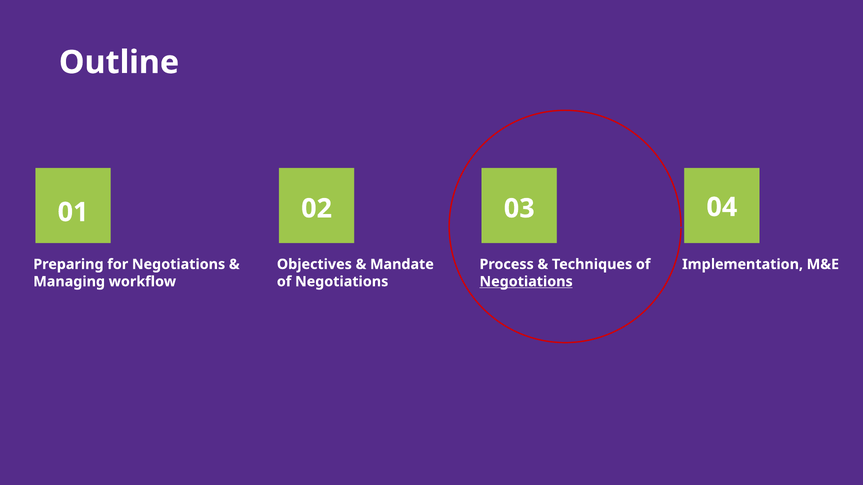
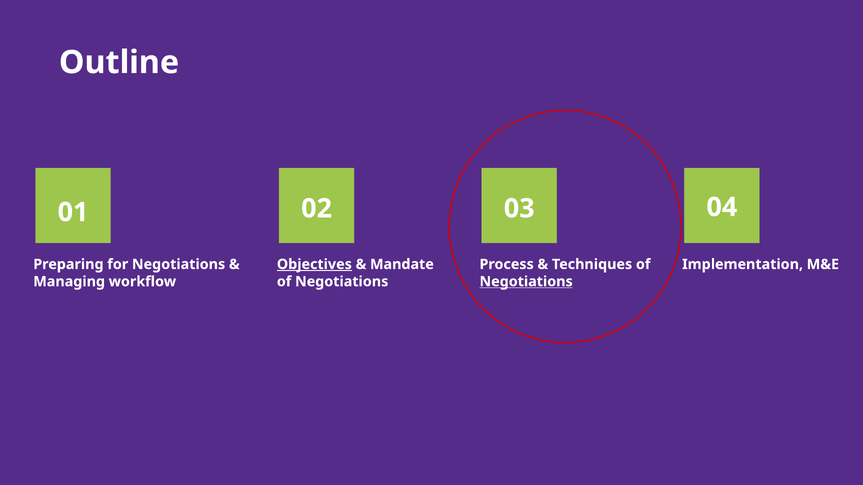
Objectives underline: none -> present (314, 265)
